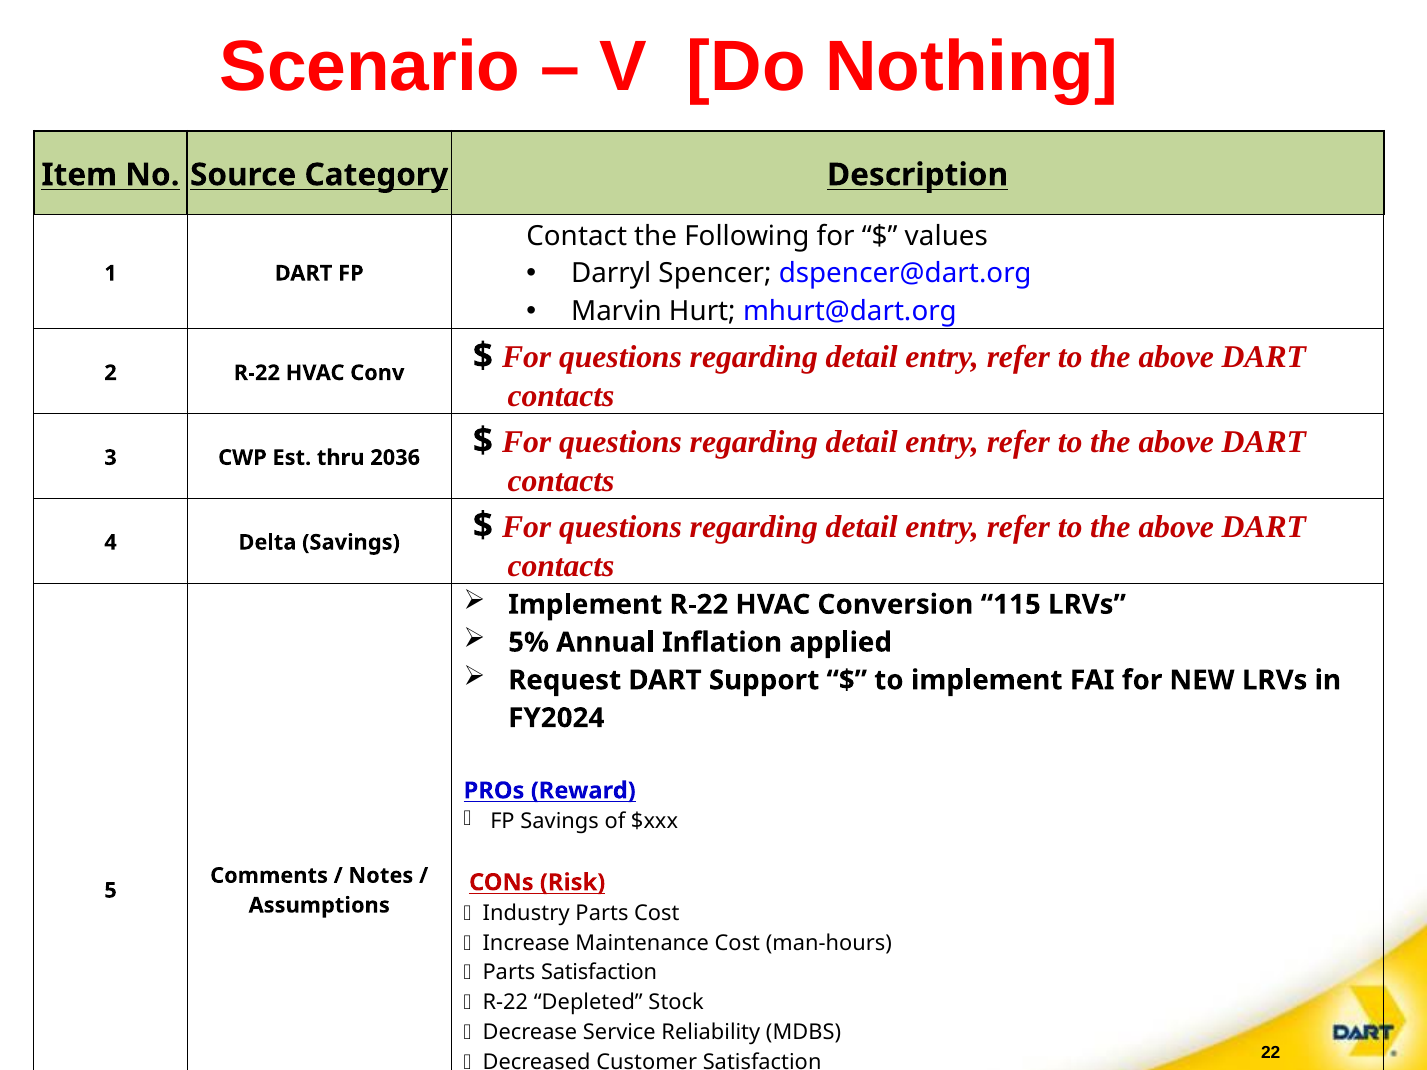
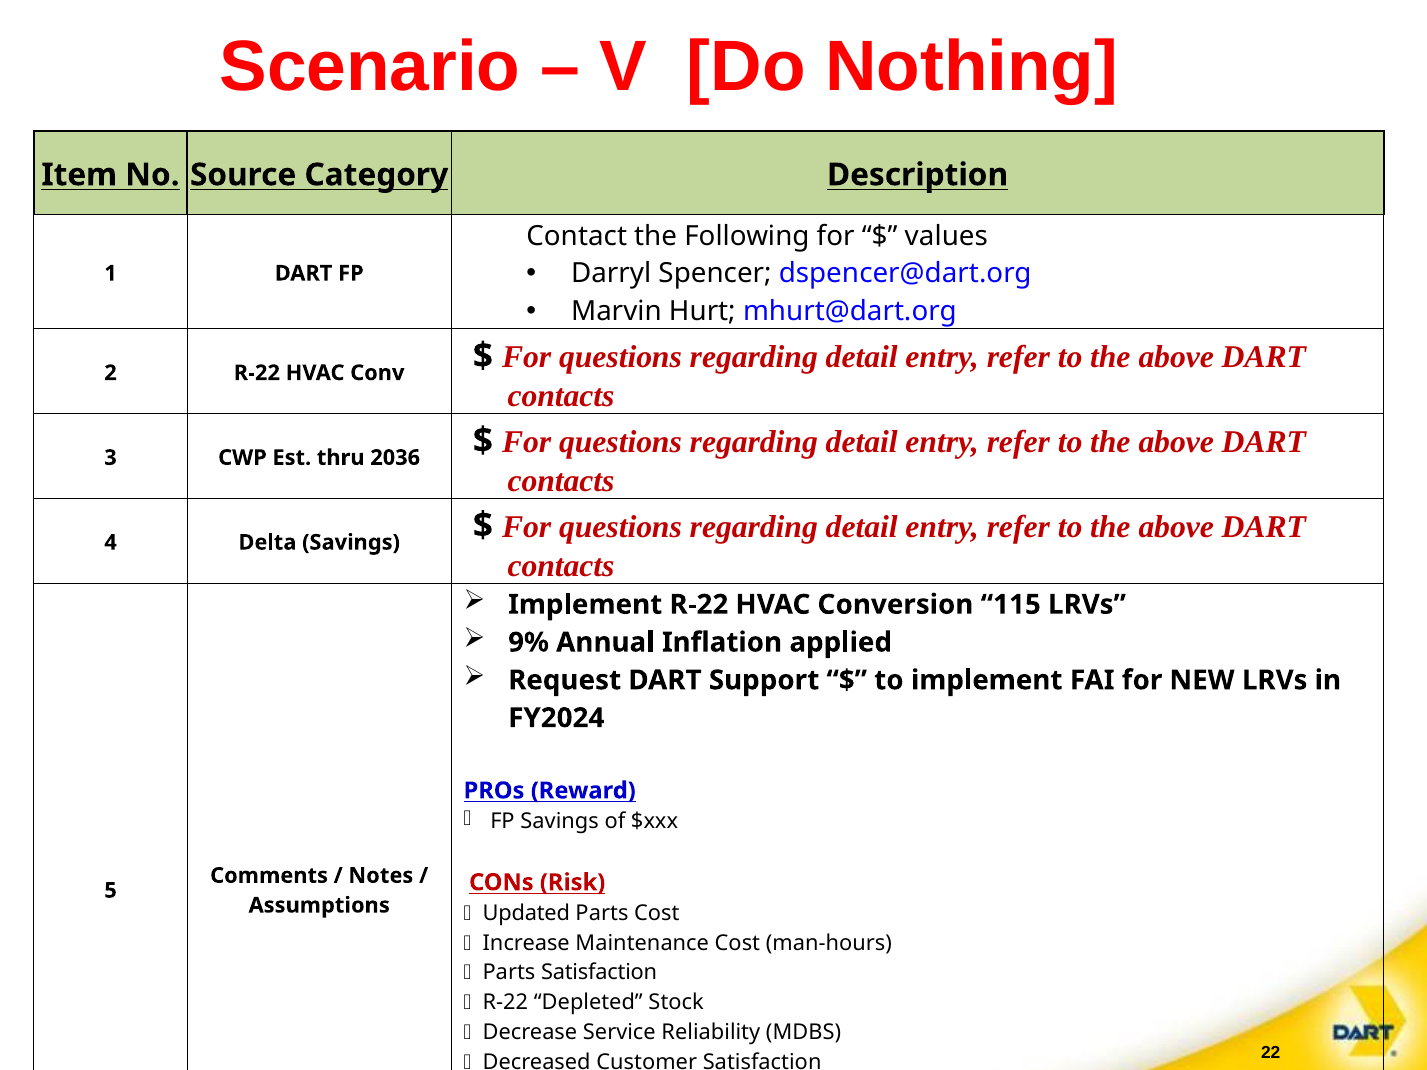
5%: 5% -> 9% (529, 643)
Industry: Industry -> Updated (526, 914)
